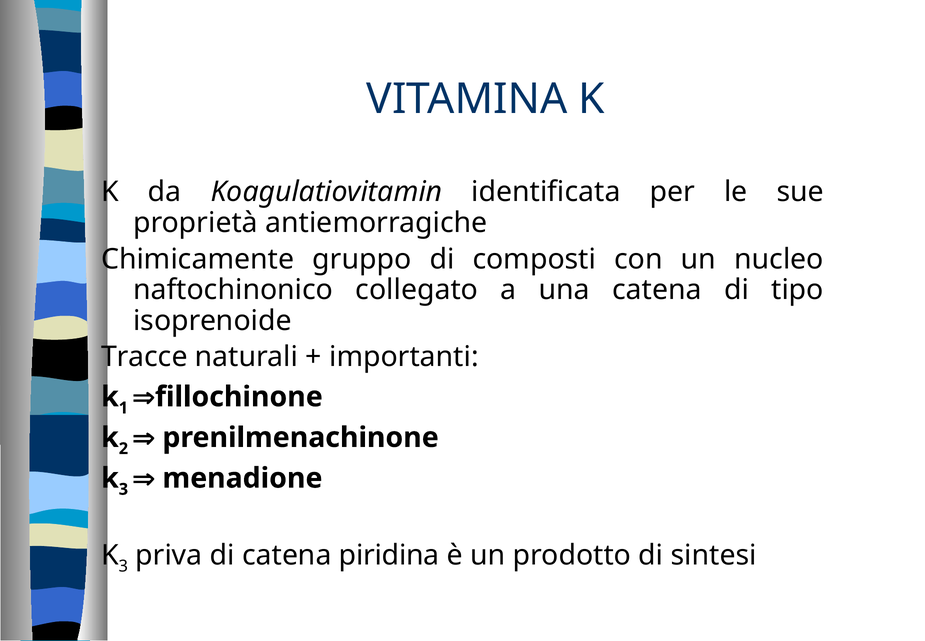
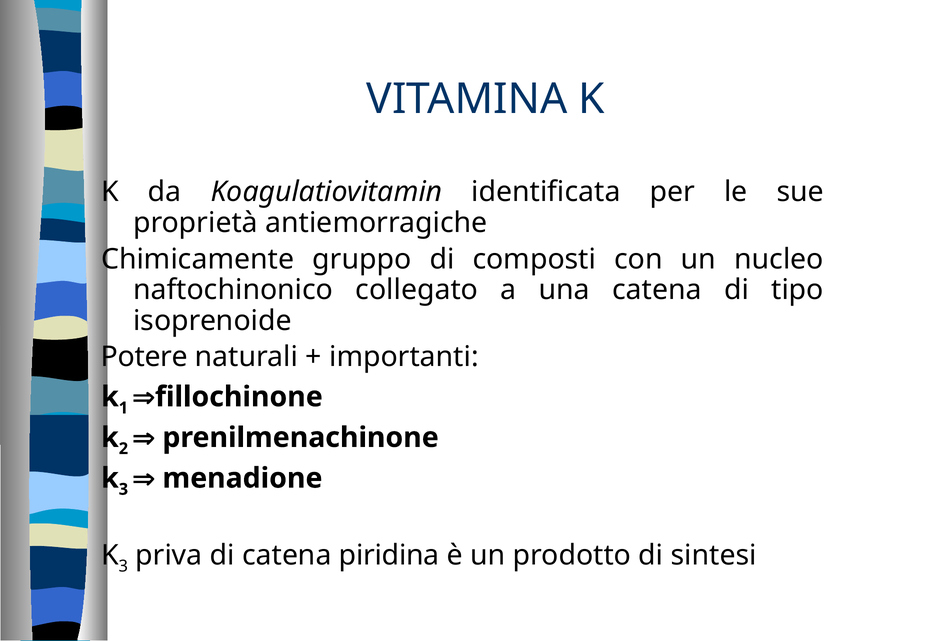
Tracce: Tracce -> Potere (144, 357)
